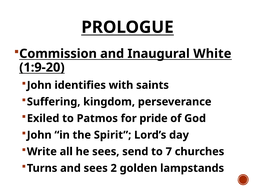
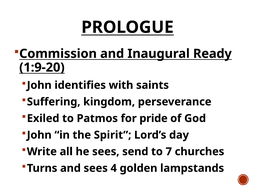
White: White -> Ready (212, 54)
2: 2 -> 4 (114, 168)
